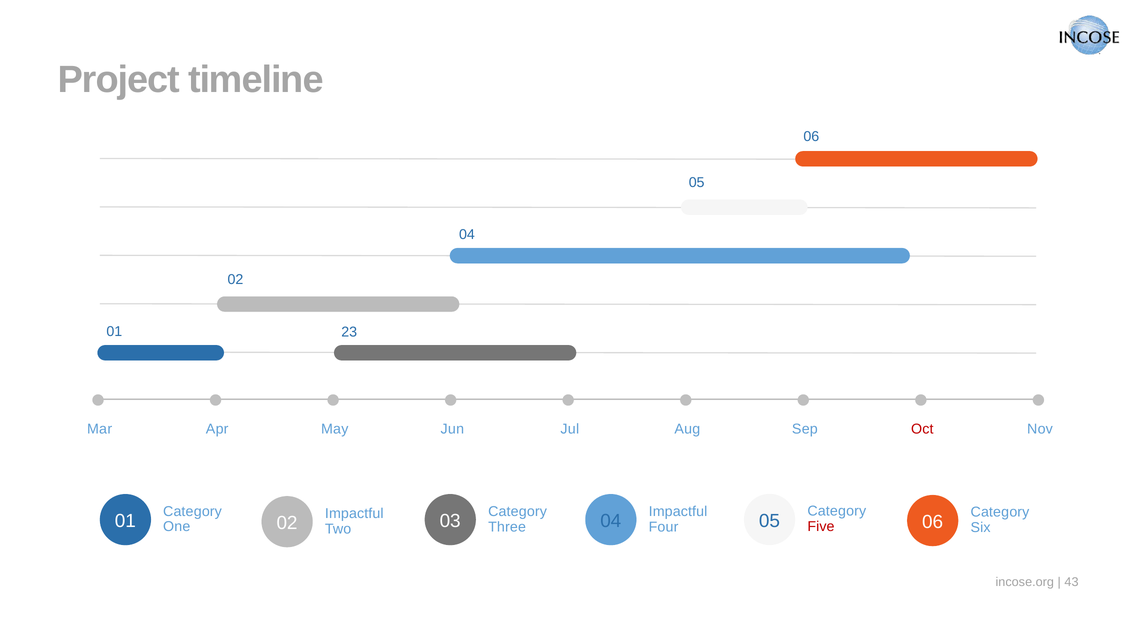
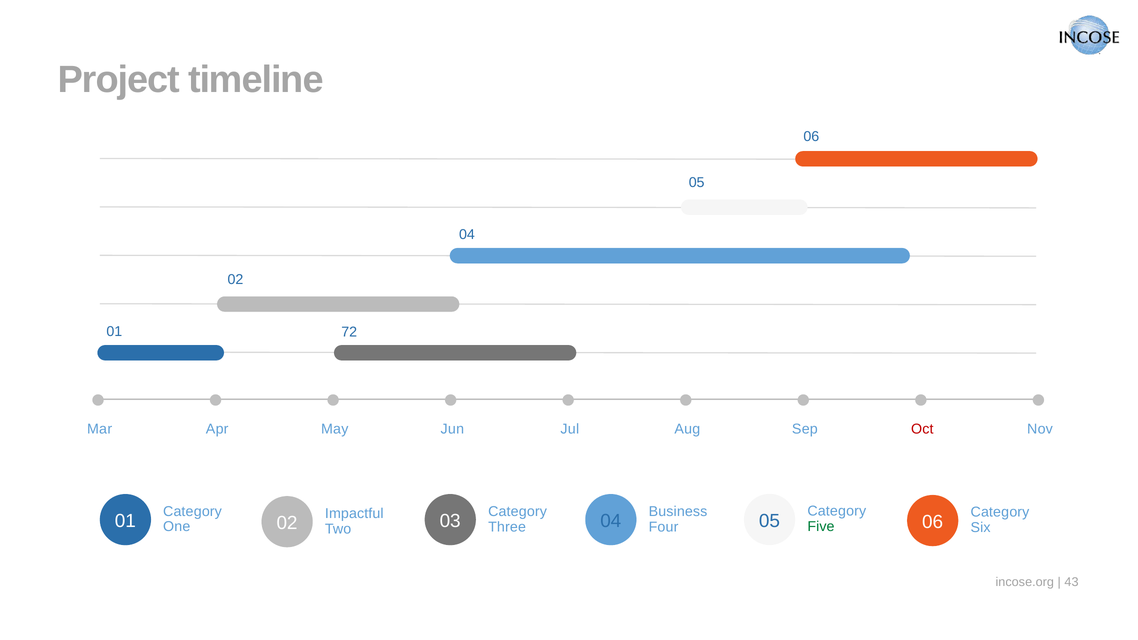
23: 23 -> 72 (349, 332)
Impactful: Impactful -> Business (678, 512)
Five colour: red -> green (821, 527)
